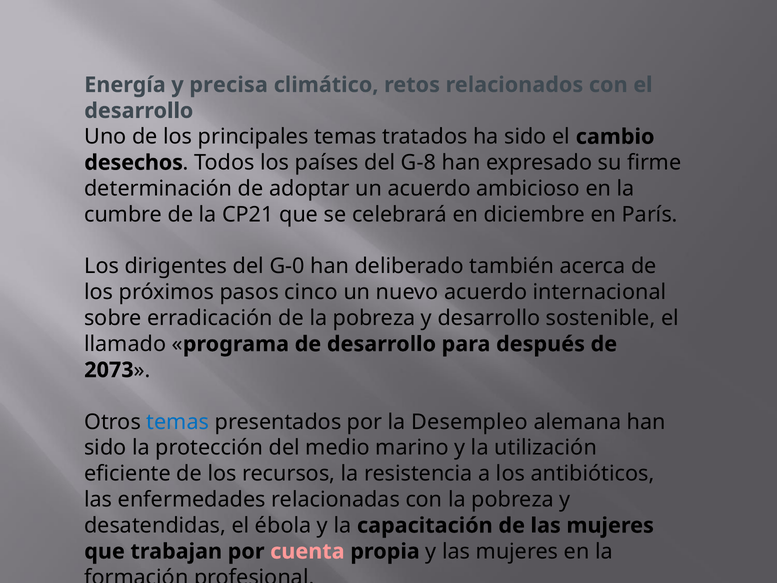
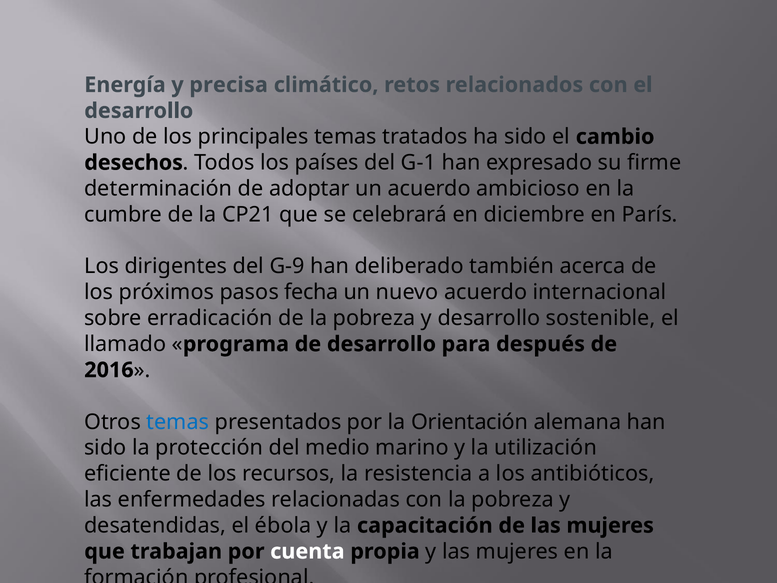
G-8: G-8 -> G-1 (418, 163)
G-0: G-0 -> G-9 (287, 266)
cinco: cinco -> fecha (311, 292)
2073: 2073 -> 2016 (109, 370)
Desempleo: Desempleo -> Orientación (470, 422)
cuenta colour: pink -> white (307, 551)
